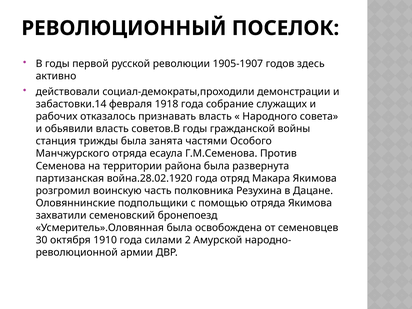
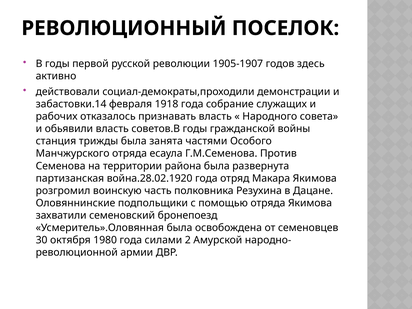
1910: 1910 -> 1980 (105, 240)
